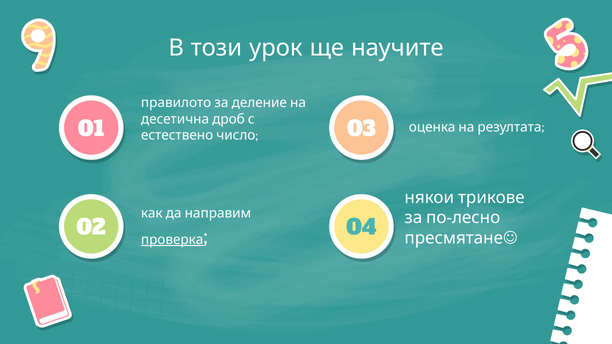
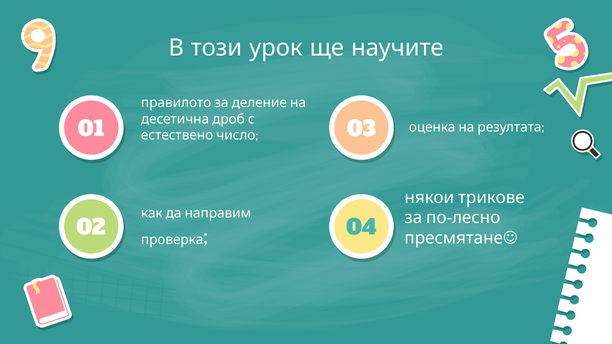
проверка underline: present -> none (172, 240)
